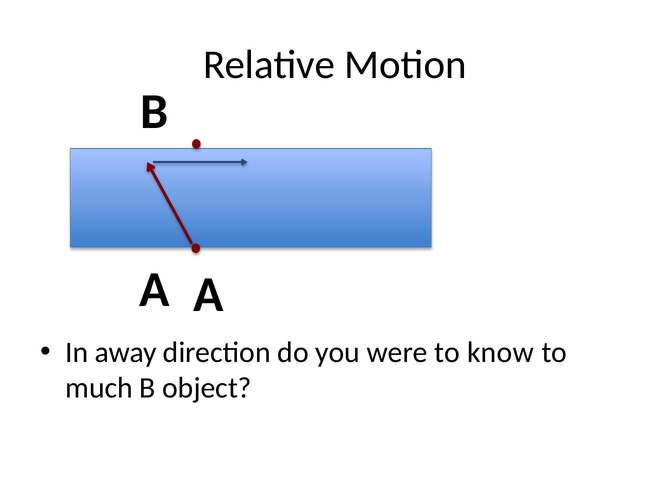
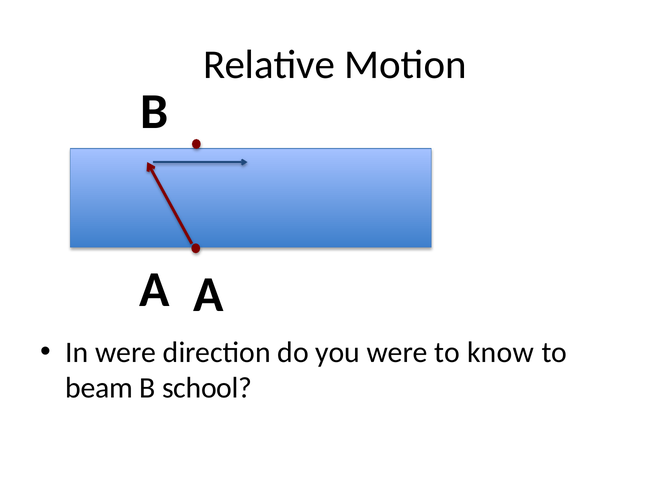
In away: away -> were (126, 353)
much: much -> beam (99, 389)
object: object -> school (207, 389)
